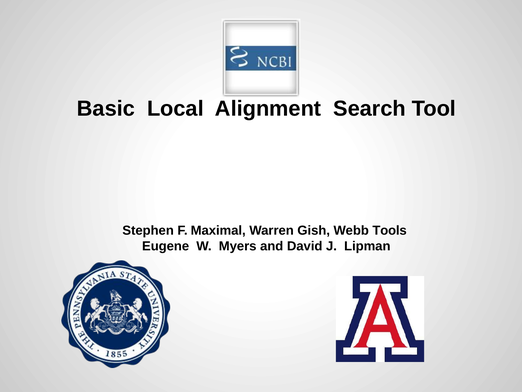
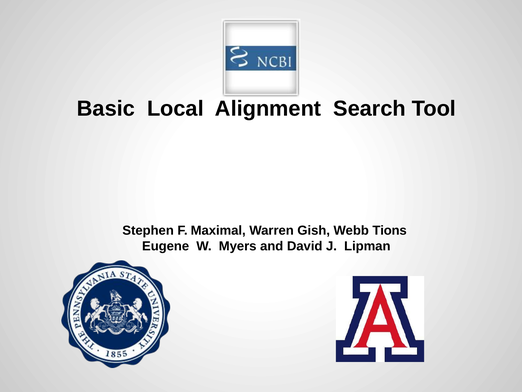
Tools: Tools -> Tions (390, 230)
